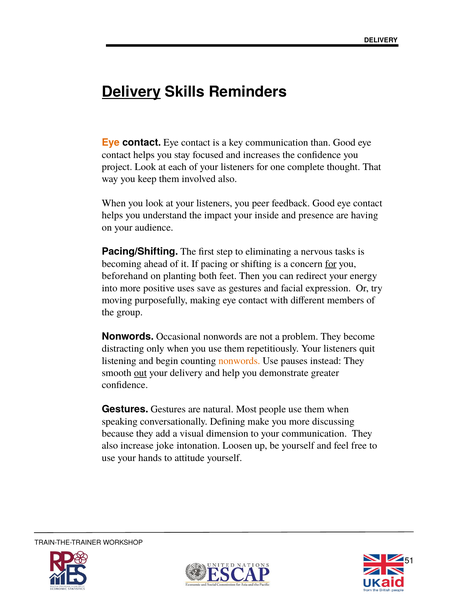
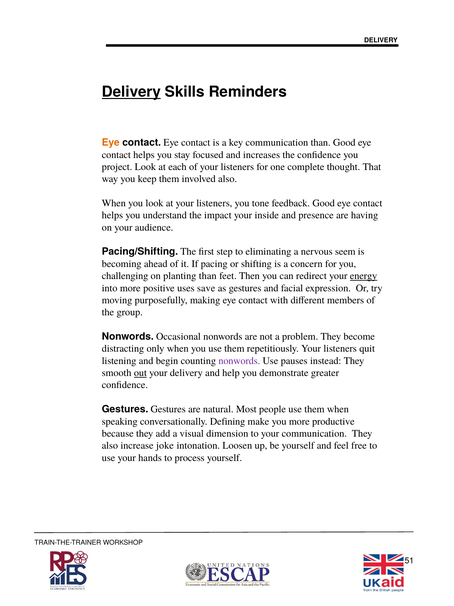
peer: peer -> tone (261, 203)
tasks: tasks -> seem (345, 251)
for underline: present -> none (331, 263)
beforehand: beforehand -> challenging (125, 276)
planting both: both -> than (208, 276)
energy underline: none -> present (364, 276)
nonwords colour: orange -> purple (239, 360)
discussing: discussing -> productive (333, 421)
attitude: attitude -> process (190, 457)
